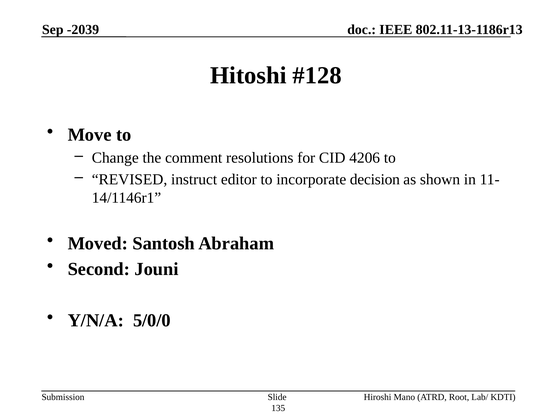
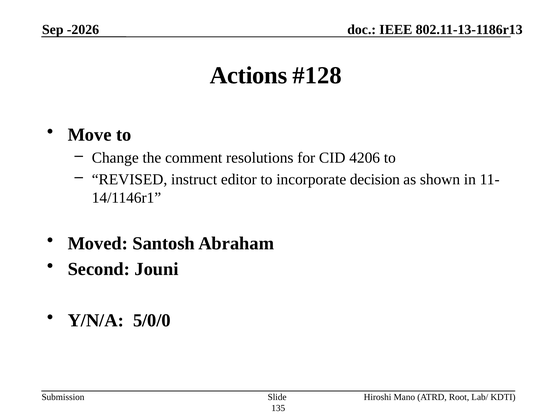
-2039: -2039 -> -2026 (83, 29)
Hitoshi: Hitoshi -> Actions (248, 75)
